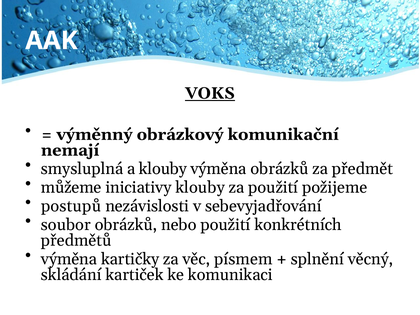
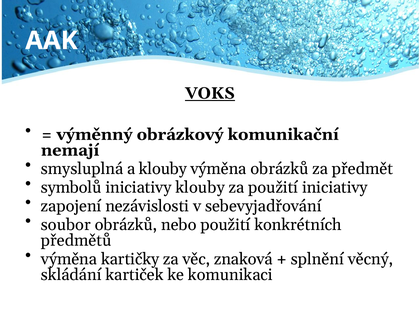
můžeme: můžeme -> symbolů (71, 188)
použití požijeme: požijeme -> iniciativy (335, 188)
postupů: postupů -> zapojení (71, 206)
písmem: písmem -> znaková (243, 259)
